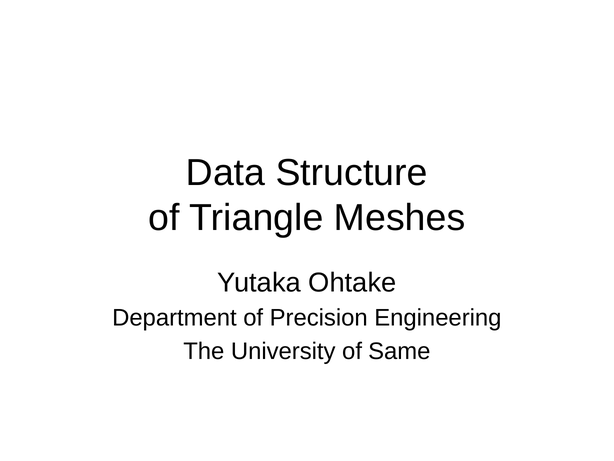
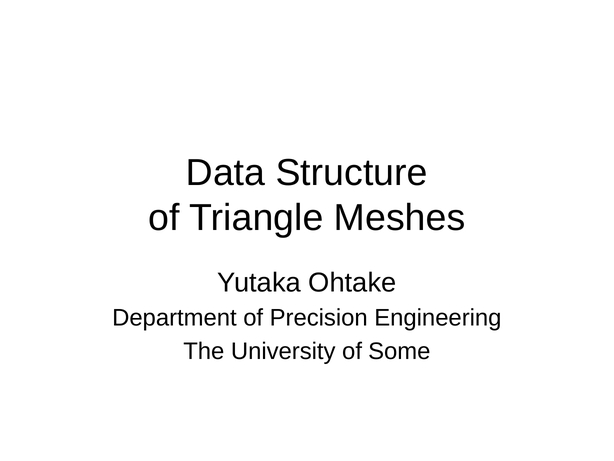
Same: Same -> Some (399, 351)
